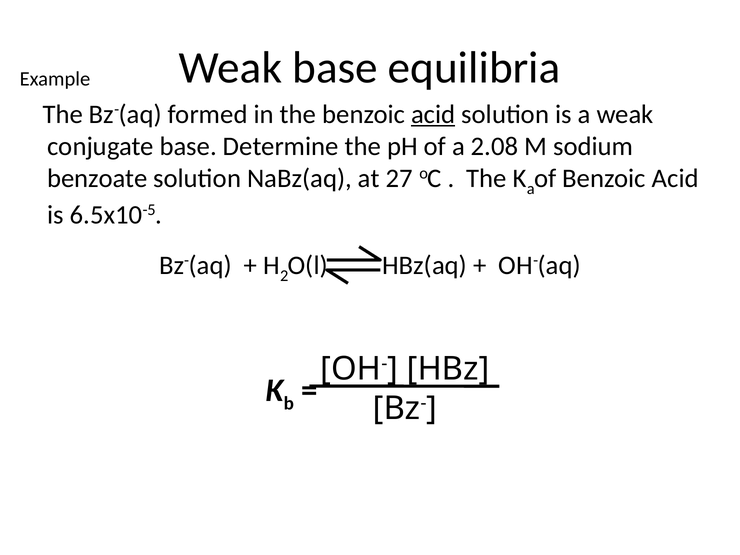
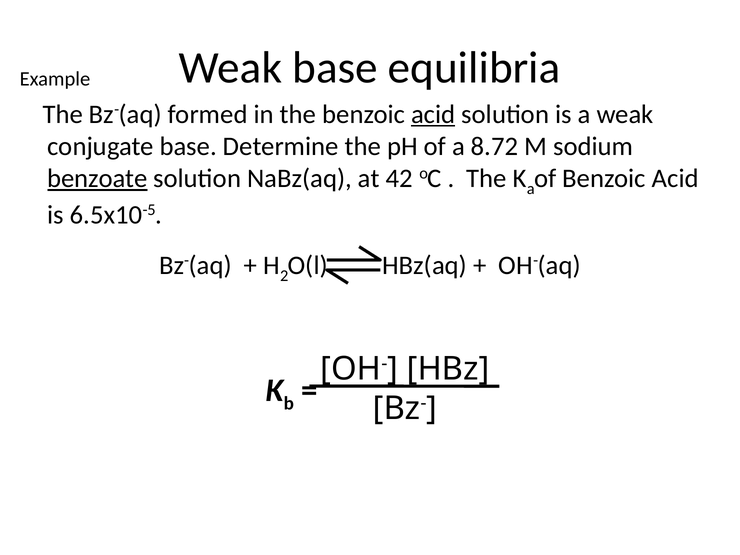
2.08: 2.08 -> 8.72 (495, 146)
benzoate underline: none -> present (97, 179)
27: 27 -> 42 (399, 179)
